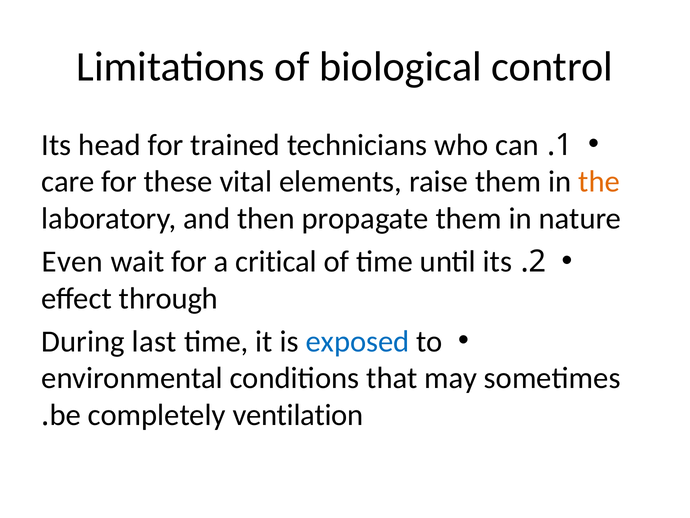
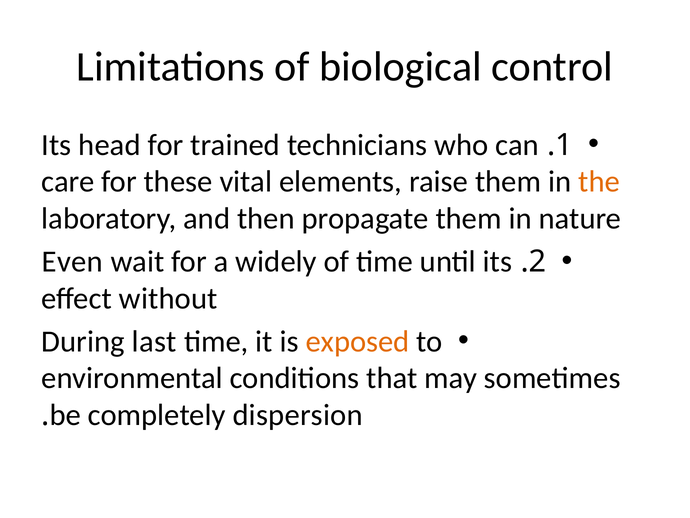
critical: critical -> widely (276, 261)
through: through -> without (168, 298)
exposed colour: blue -> orange (358, 341)
ventilation: ventilation -> dispersion (298, 415)
